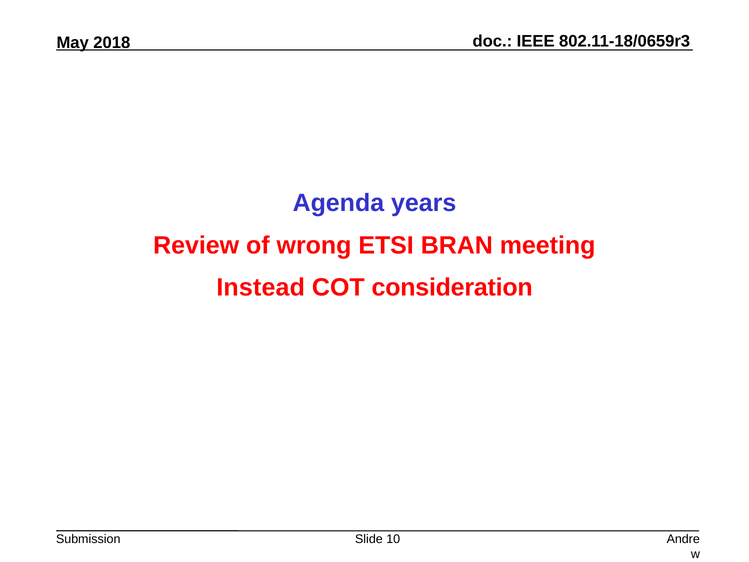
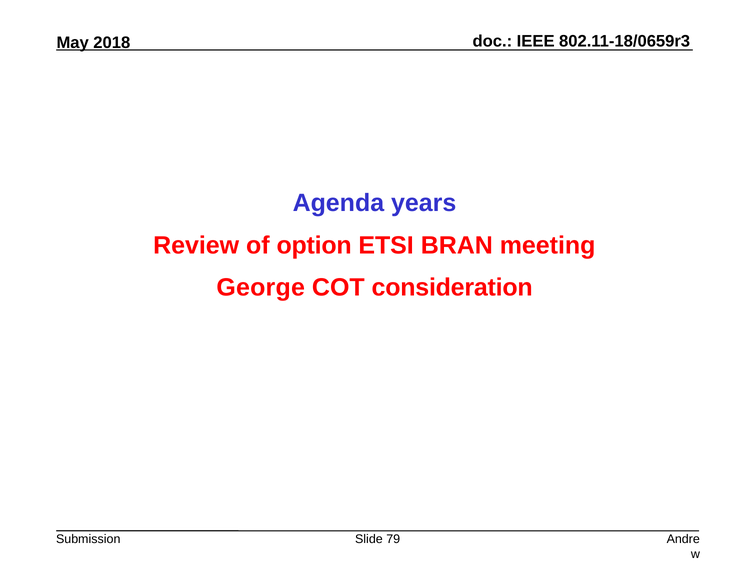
wrong: wrong -> option (314, 245)
Instead: Instead -> George (261, 288)
10: 10 -> 79 (393, 539)
